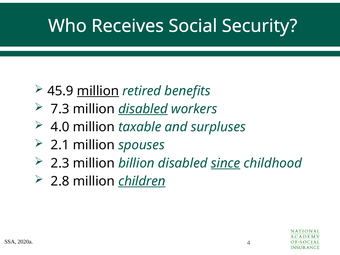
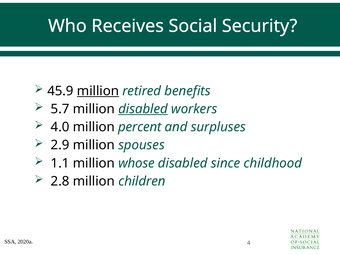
7.3: 7.3 -> 5.7 (60, 109)
taxable: taxable -> percent (140, 127)
2.1: 2.1 -> 2.9 (60, 145)
2.3: 2.3 -> 1.1 (60, 163)
billion: billion -> whose (137, 163)
since underline: present -> none (226, 163)
children underline: present -> none (142, 181)
